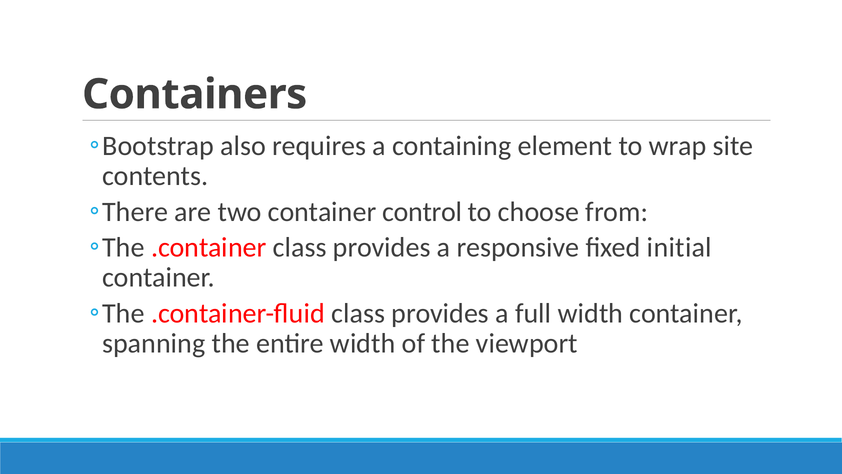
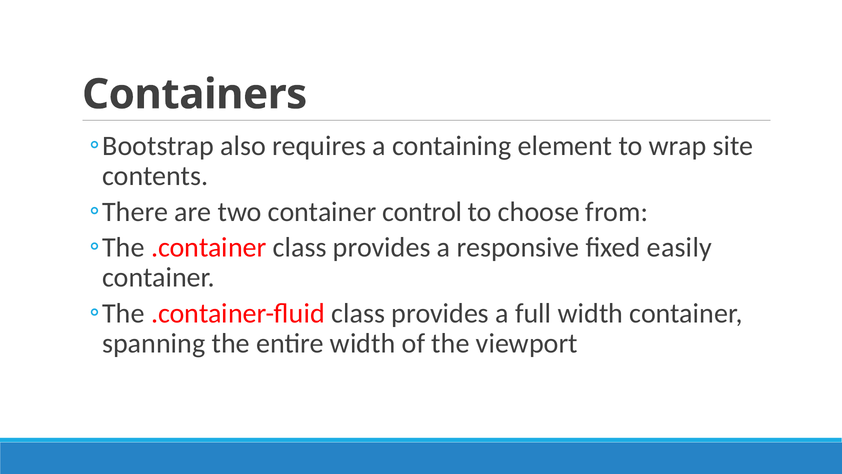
initial: initial -> easily (679, 247)
